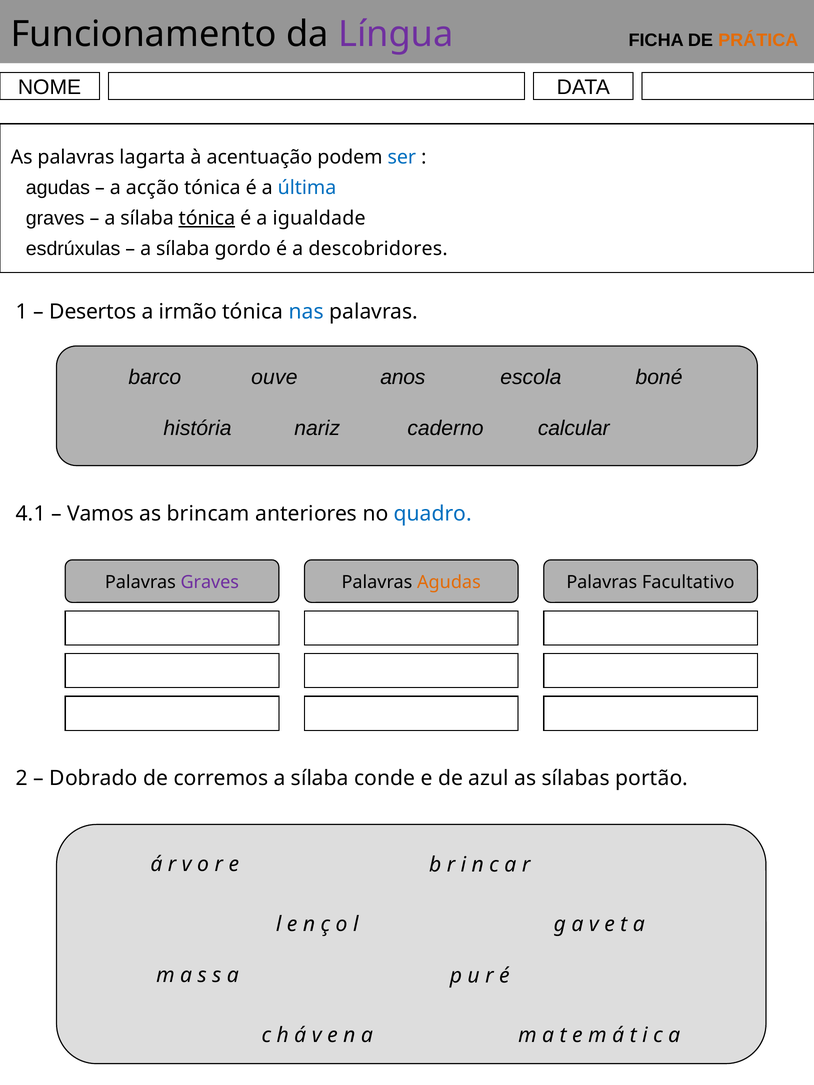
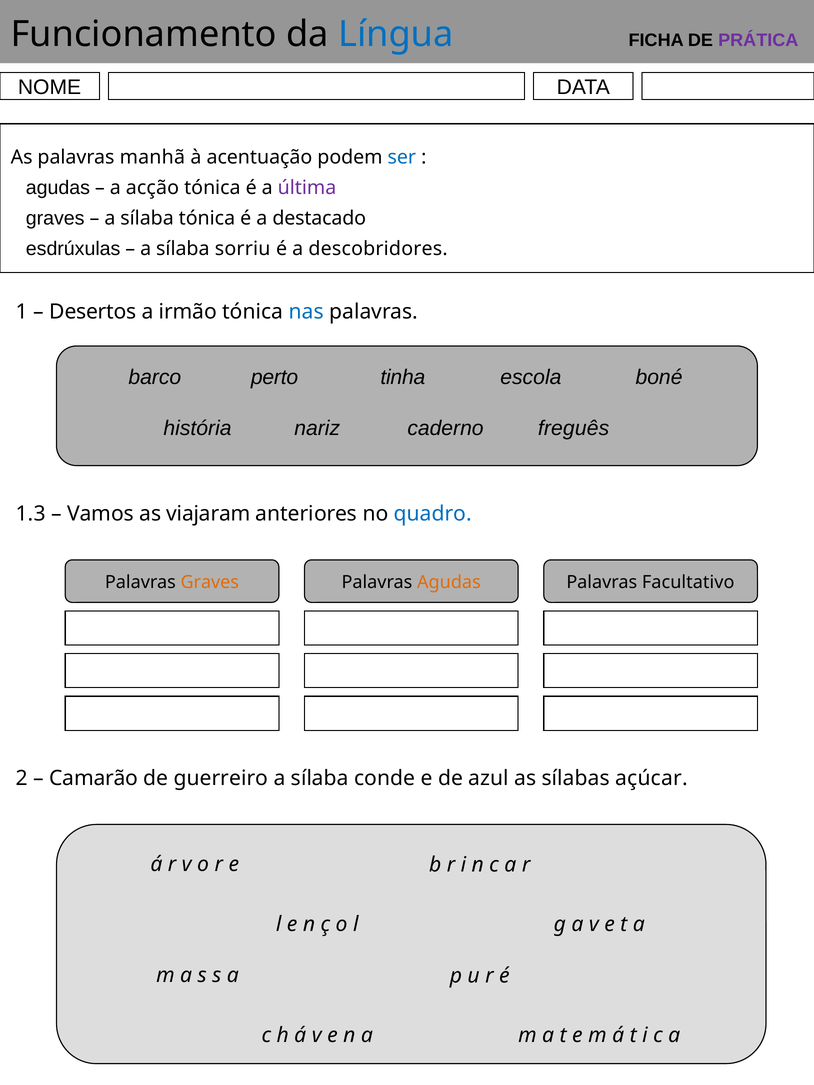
Língua colour: purple -> blue (396, 34)
PRÁTICA colour: orange -> purple (758, 40)
lagarta: lagarta -> manhã (152, 157)
última colour: blue -> purple (307, 188)
tónica underline: present -> none (207, 218)
igualdade: igualdade -> destacado (319, 218)
gordo: gordo -> sorriu (243, 249)
ouve: ouve -> perto (275, 377)
anos: anos -> tinha (403, 377)
calcular: calcular -> freguês (574, 429)
4.1: 4.1 -> 1.3 (31, 514)
brincam: brincam -> viajaram (208, 514)
Graves colour: purple -> orange (210, 583)
Dobrado: Dobrado -> Camarão (94, 779)
corremos: corremos -> guerreiro (221, 779)
portão: portão -> açúcar (652, 779)
